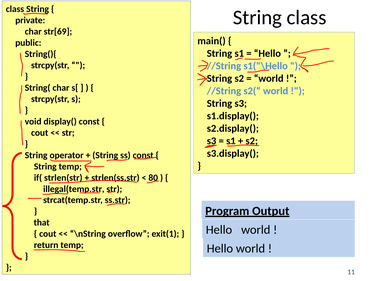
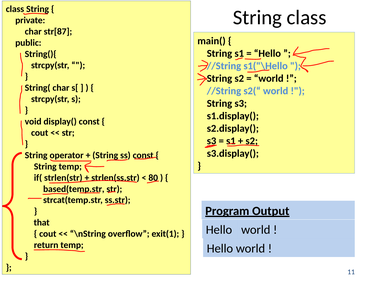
str[69: str[69 -> str[87 (58, 32)
illegal(temp.str: illegal(temp.str -> based(temp.str (74, 189)
